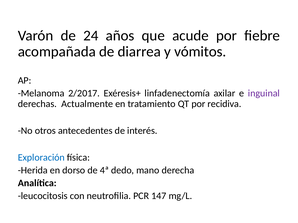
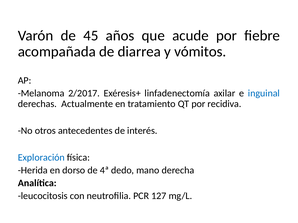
24: 24 -> 45 (91, 36)
inguinal colour: purple -> blue (264, 93)
147: 147 -> 127 (159, 196)
